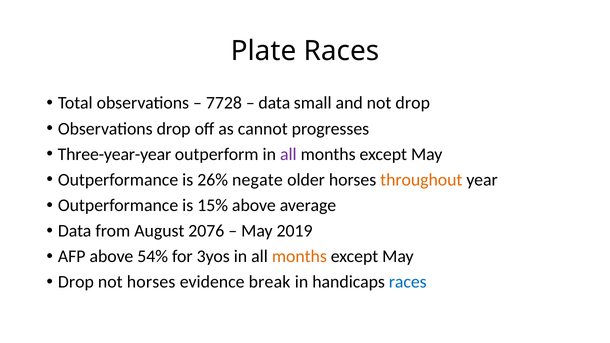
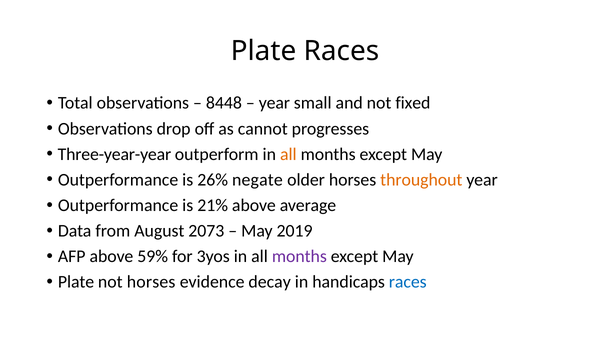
7728: 7728 -> 8448 (224, 103)
data: data -> year (274, 103)
not drop: drop -> fixed (413, 103)
all colour: purple -> orange (288, 154)
15%: 15% -> 21% (213, 205)
2076: 2076 -> 2073 (206, 231)
54%: 54% -> 59% (153, 257)
months colour: orange -> purple (299, 257)
Drop: Drop -> Plate (76, 282)
break: break -> decay (270, 282)
